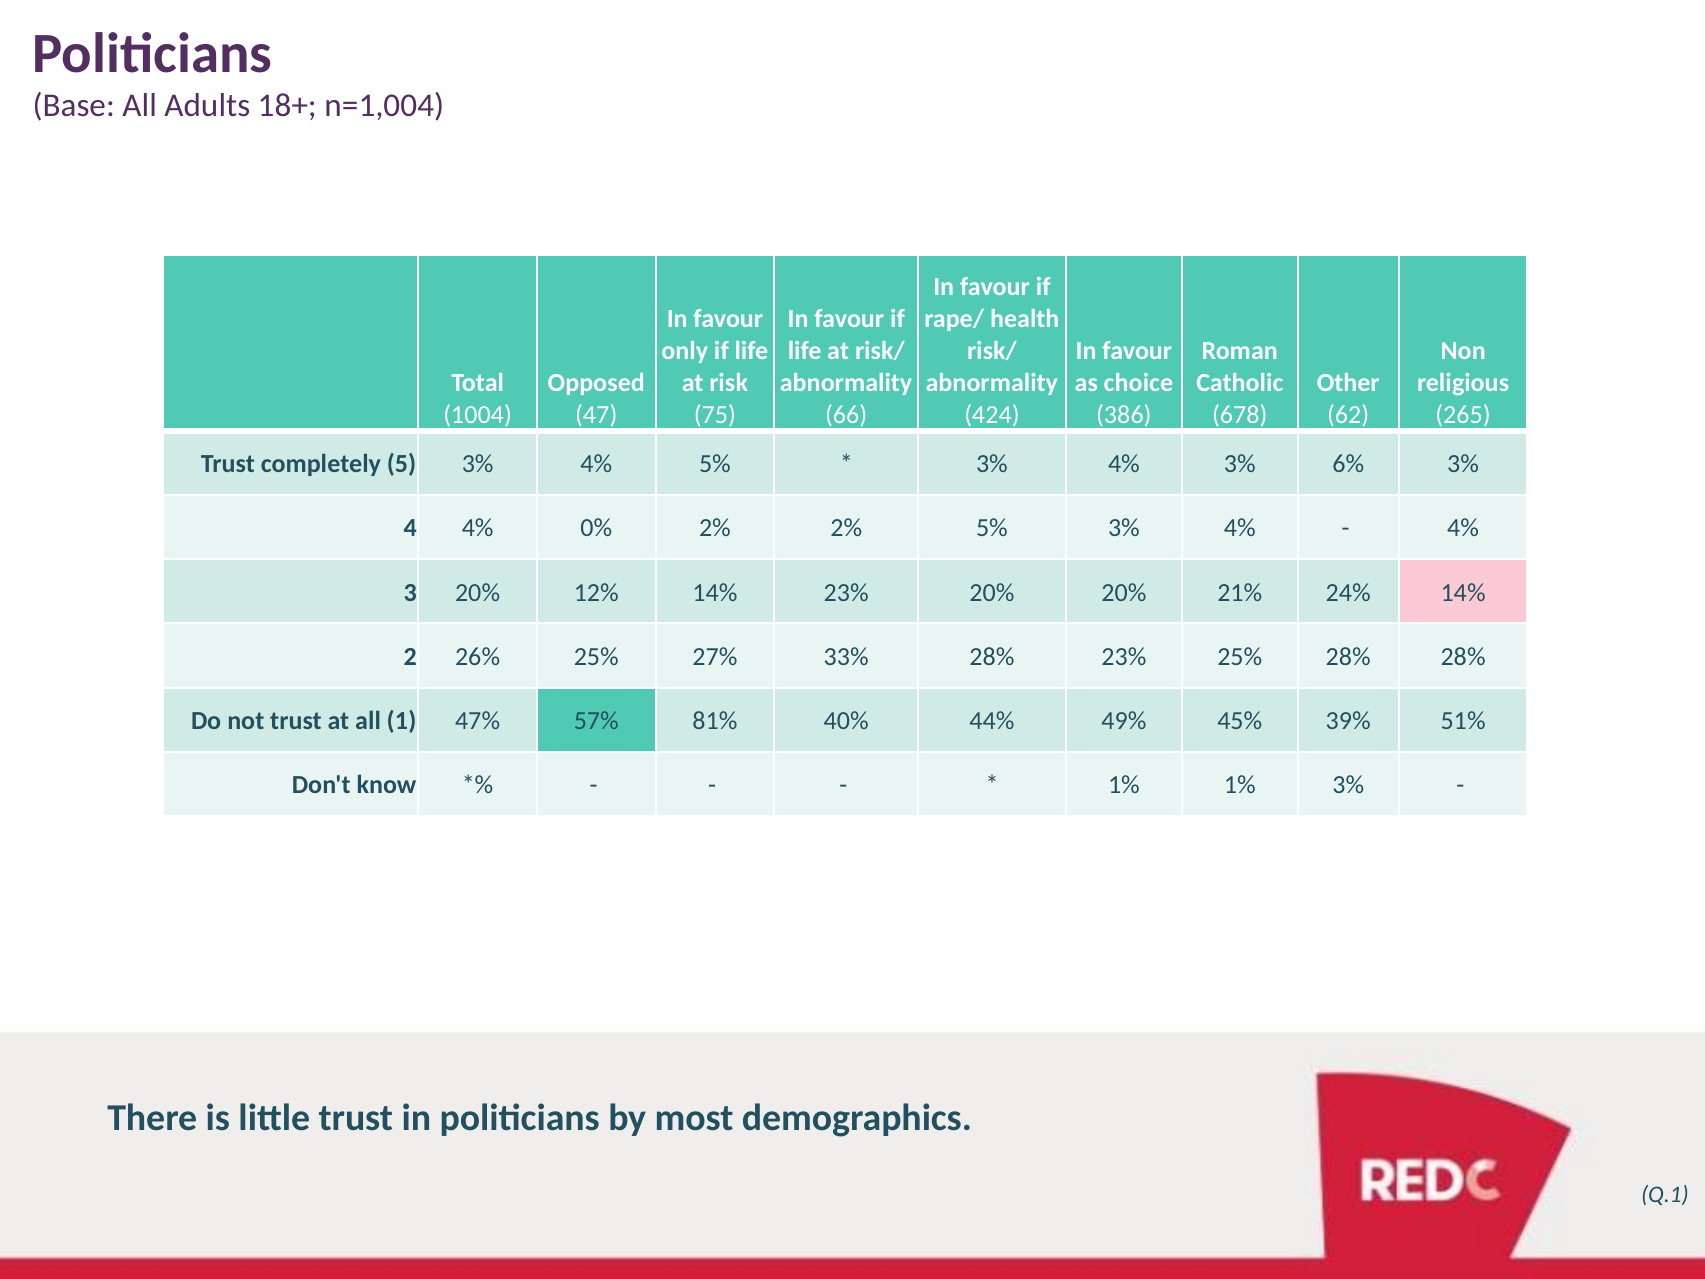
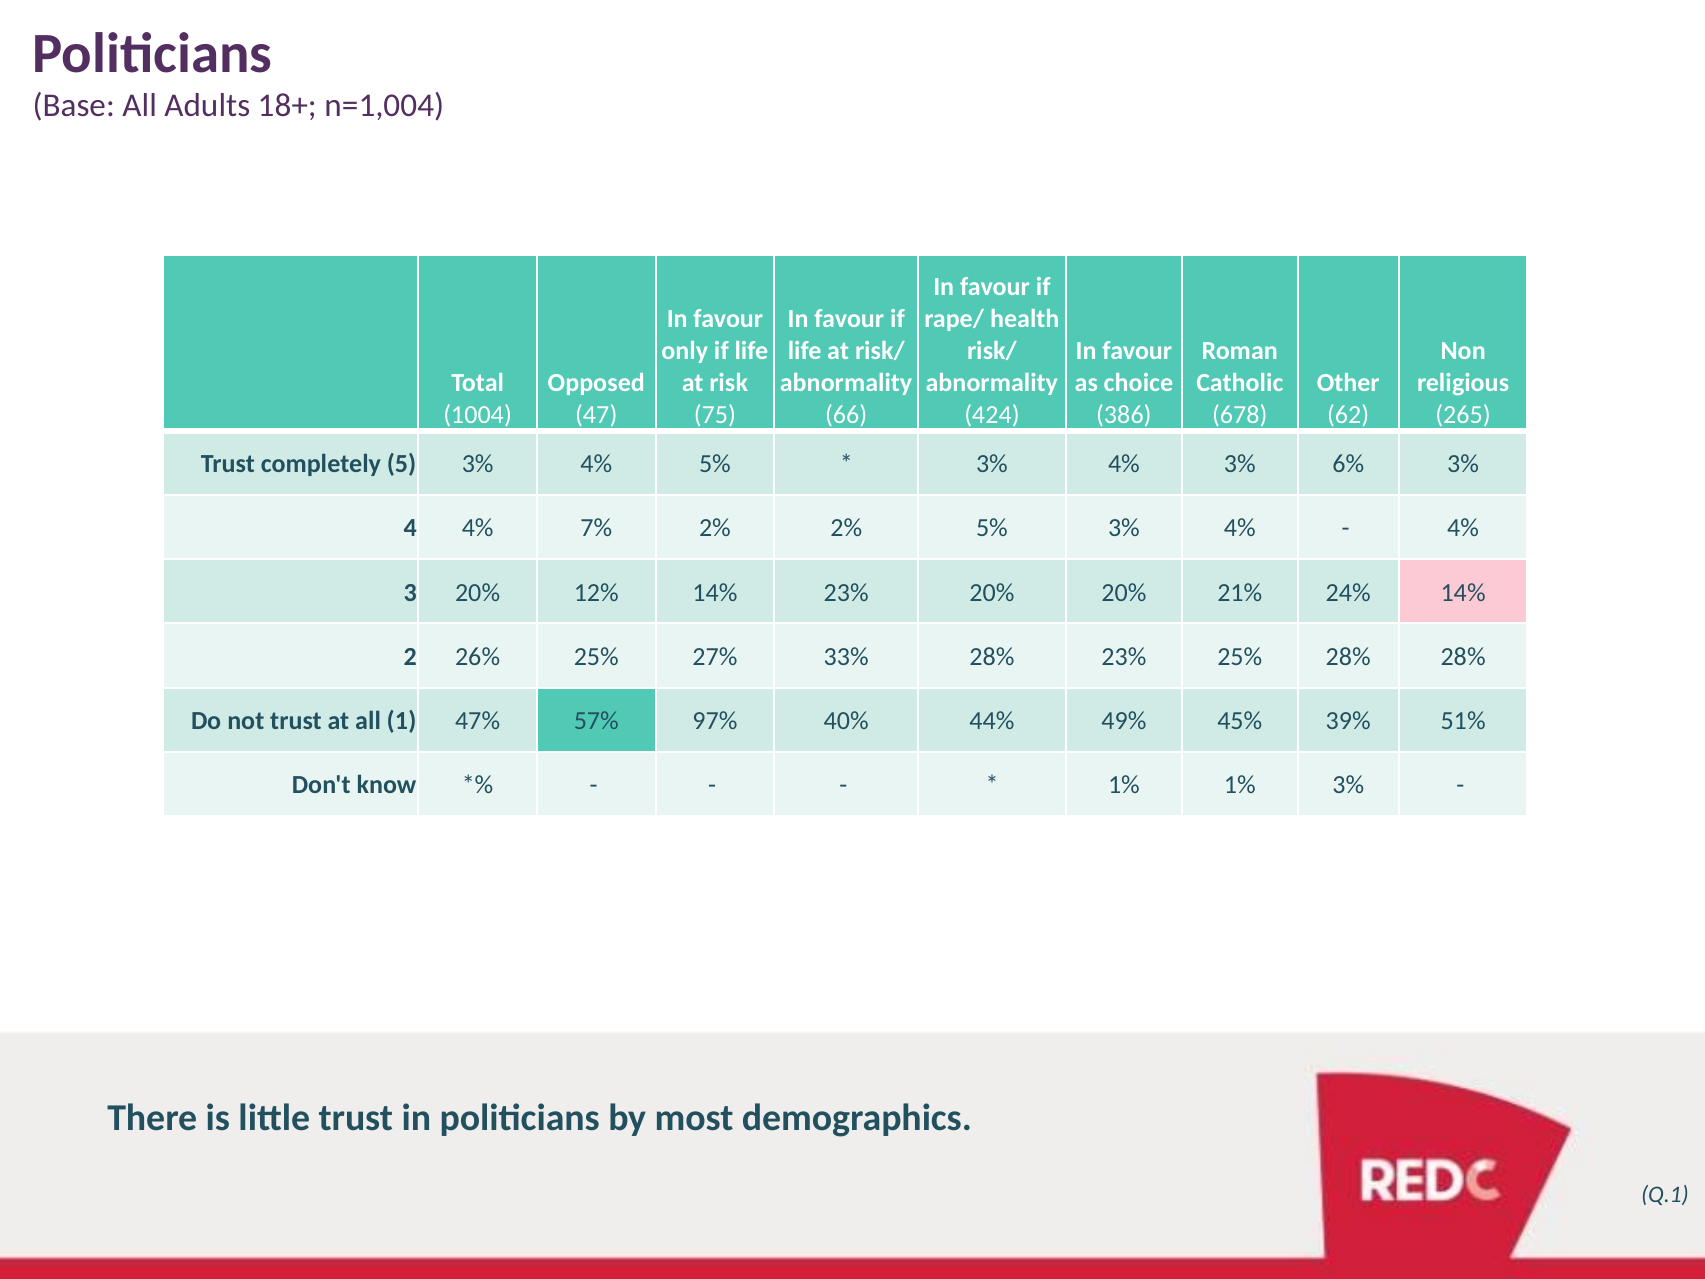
0%: 0% -> 7% (596, 528)
81%: 81% -> 97% (715, 721)
